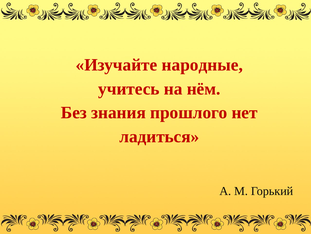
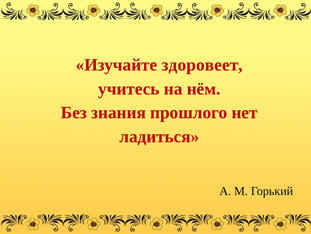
народные: народные -> здоровеет (202, 65)
